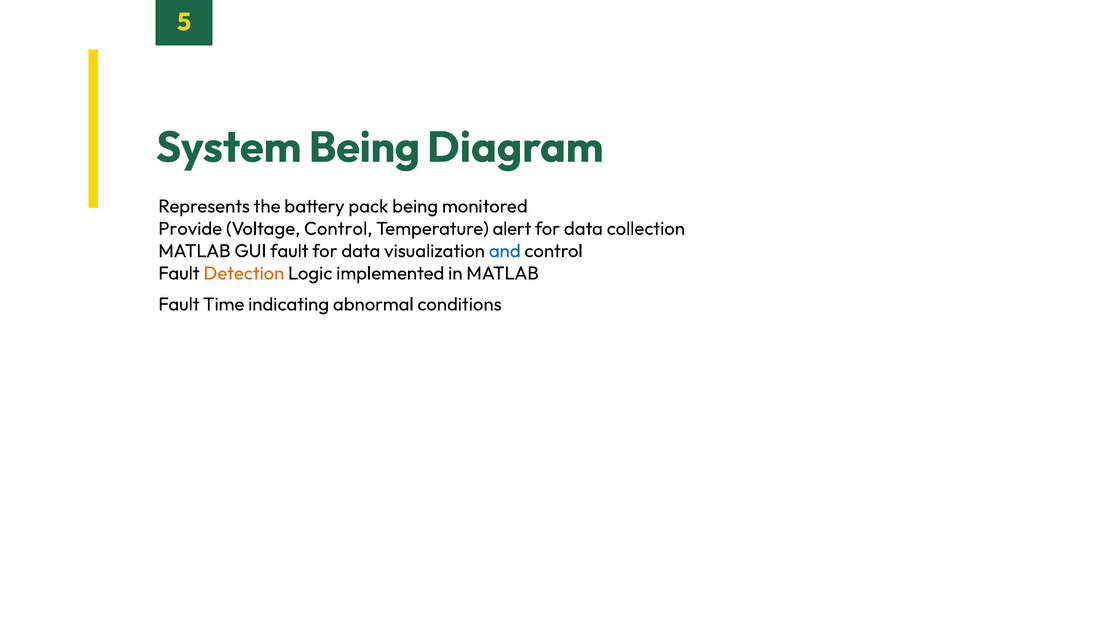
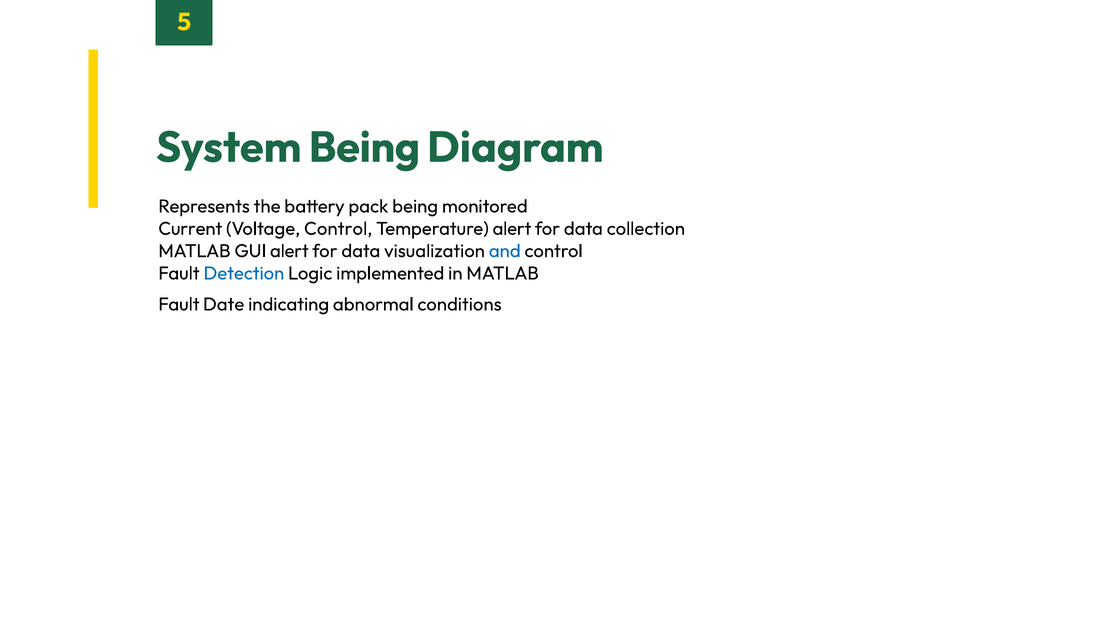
Provide: Provide -> Current (190, 229)
GUI fault: fault -> alert (289, 251)
Detection colour: orange -> blue (244, 273)
Time: Time -> Date (224, 304)
